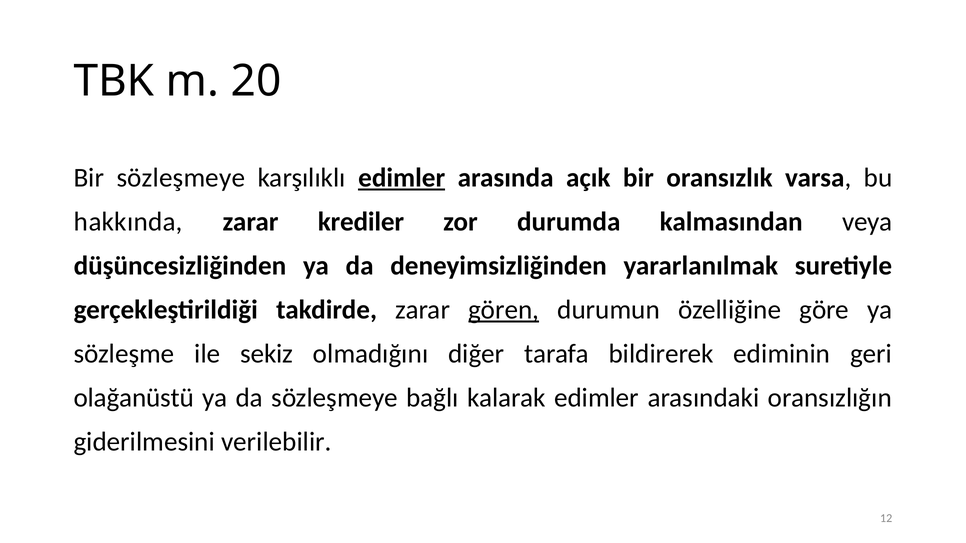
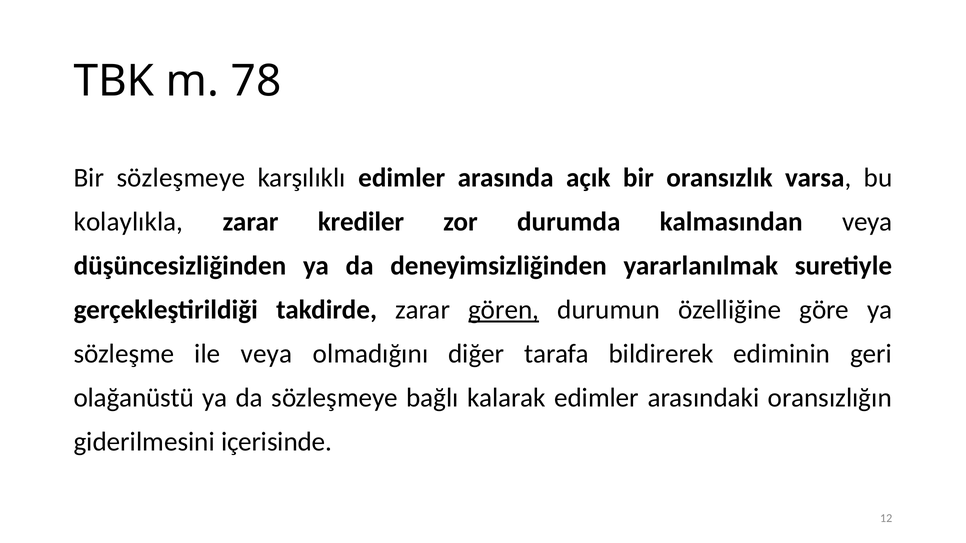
20: 20 -> 78 (256, 81)
edimler underline: present -> none (402, 178)
hakkında: hakkında -> kolaylıkla (128, 222)
ile sekiz: sekiz -> veya (267, 354)
verilebilir: verilebilir -> içerisinde (276, 442)
